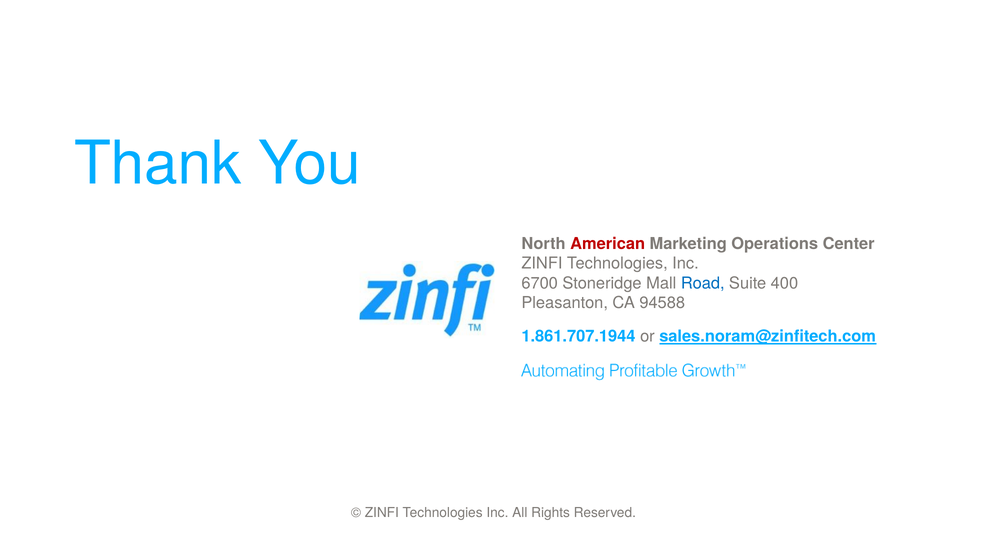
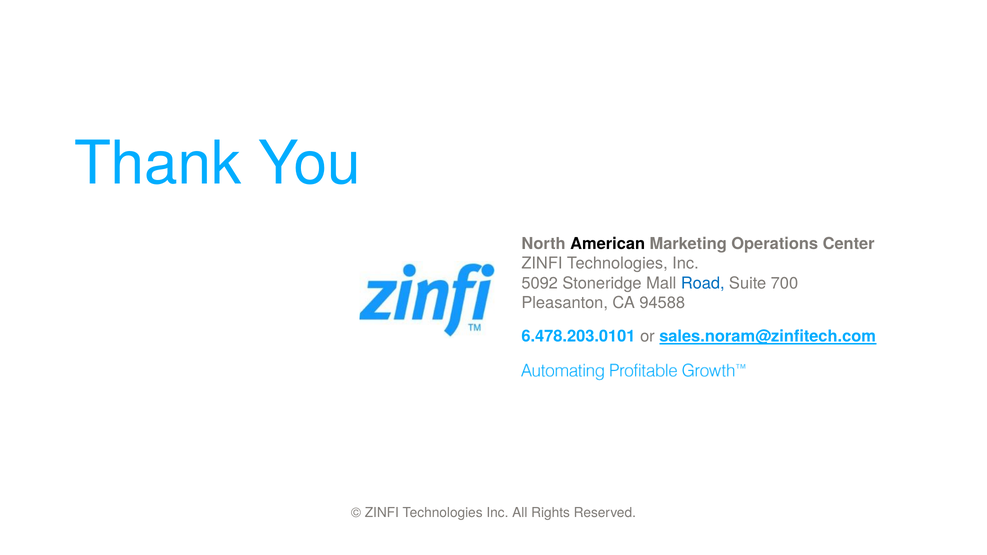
American colour: red -> black (608, 244)
6700: 6700 -> 5092 (540, 283)
400: 400 -> 700 (784, 283)
1.861.707.1944: 1.861.707.1944 -> 6.478.203.0101 (578, 336)
